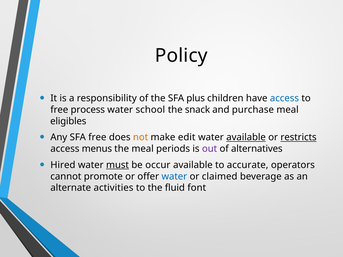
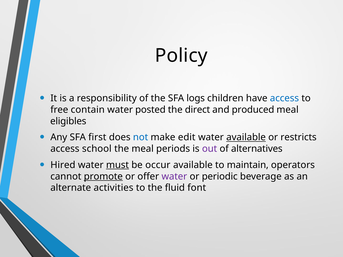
plus: plus -> logs (196, 98)
process: process -> contain (88, 110)
school: school -> posted (150, 110)
snack: snack -> direct (197, 110)
purchase: purchase -> produced (253, 110)
SFA free: free -> first (97, 137)
not colour: orange -> blue (141, 137)
restricts underline: present -> none (299, 137)
menus: menus -> school (97, 149)
accurate: accurate -> maintain (248, 165)
promote underline: none -> present (103, 177)
water colour: blue -> purple (174, 177)
claimed: claimed -> periodic (220, 177)
